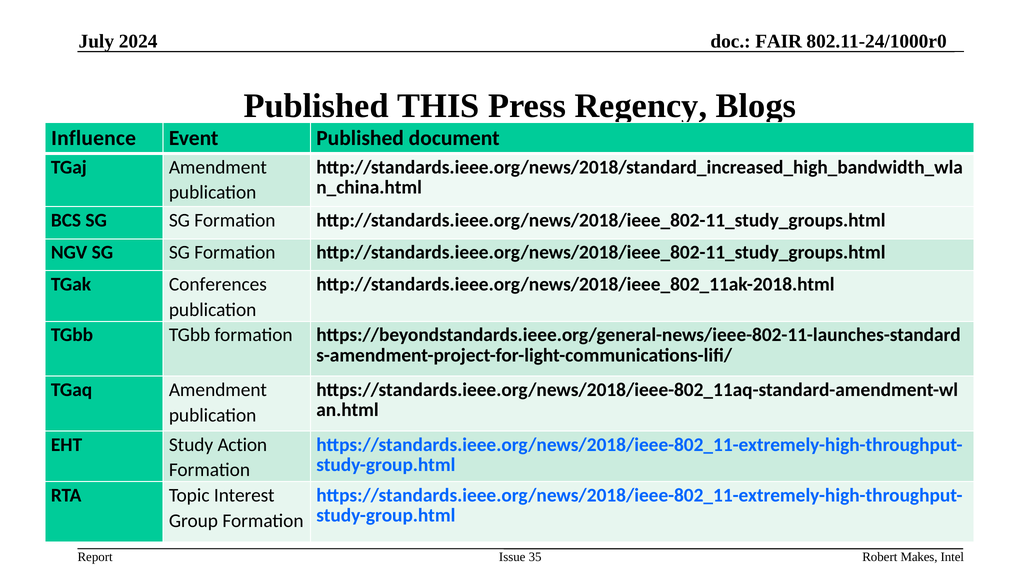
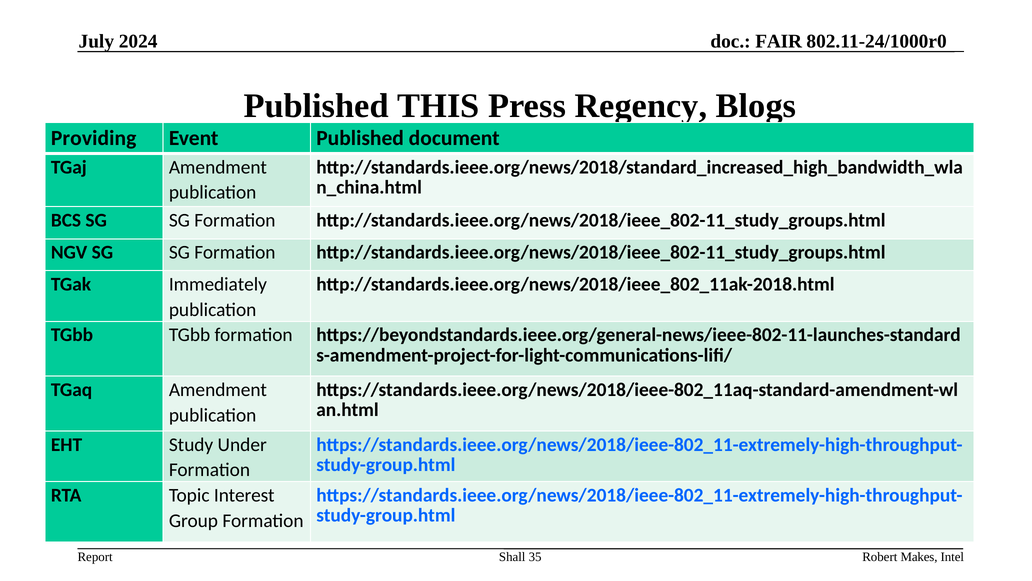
Influence: Influence -> Providing (94, 138)
Conferences: Conferences -> Immediately (218, 284)
Action: Action -> Under (242, 444)
Issue: Issue -> Shall (512, 557)
